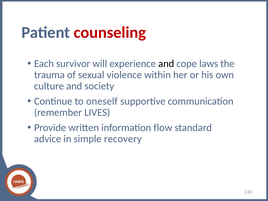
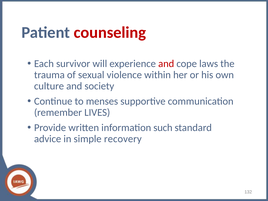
and colour: black -> red (166, 64)
oneself: oneself -> menses (102, 101)
flow: flow -> such (163, 128)
